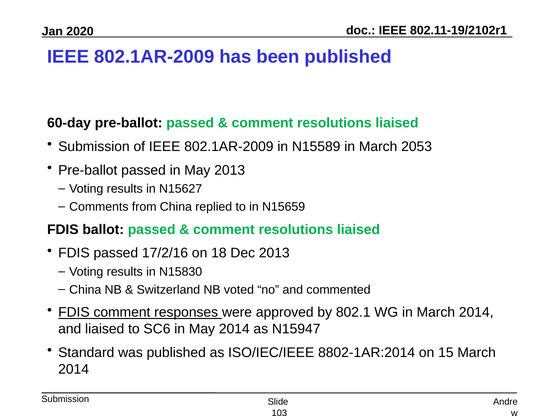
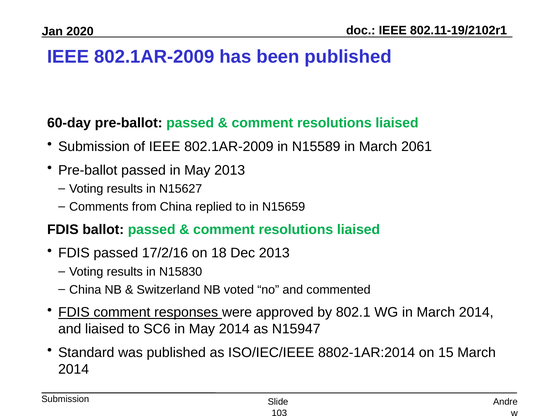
2053: 2053 -> 2061 (417, 146)
